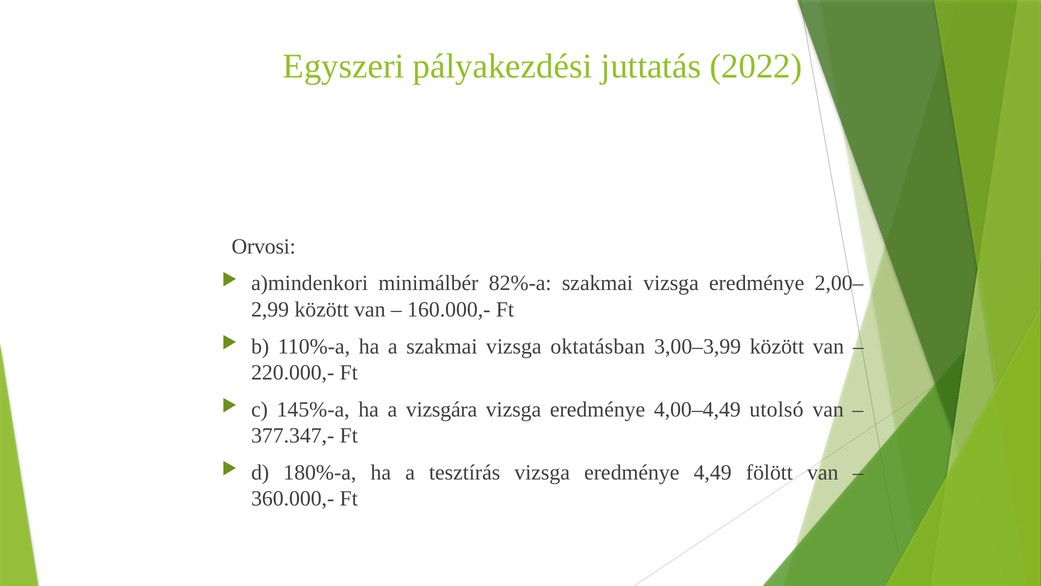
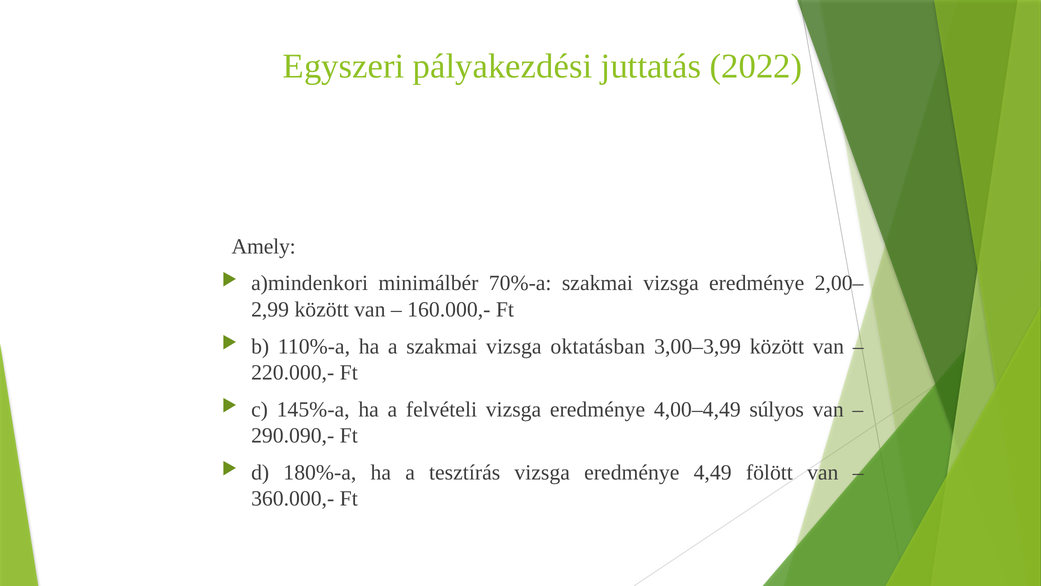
Orvosi: Orvosi -> Amely (264, 246)
82%-a: 82%-a -> 70%-a (520, 283)
vizsgára: vizsgára -> felvételi (441, 409)
utolsó: utolsó -> súlyos (777, 409)
377.347,-: 377.347,- -> 290.090,- (293, 435)
